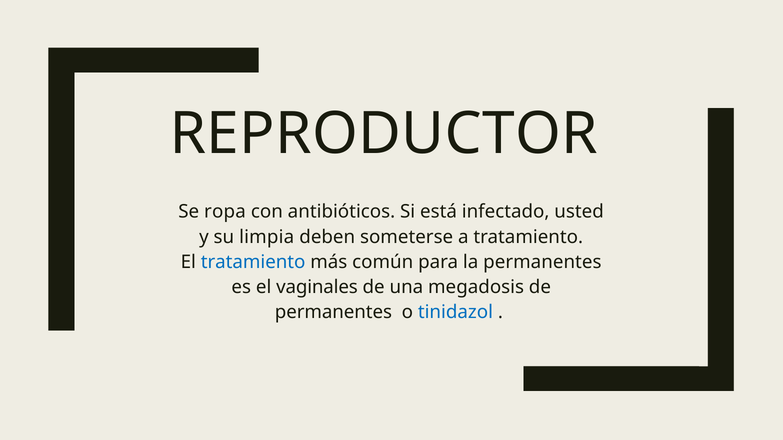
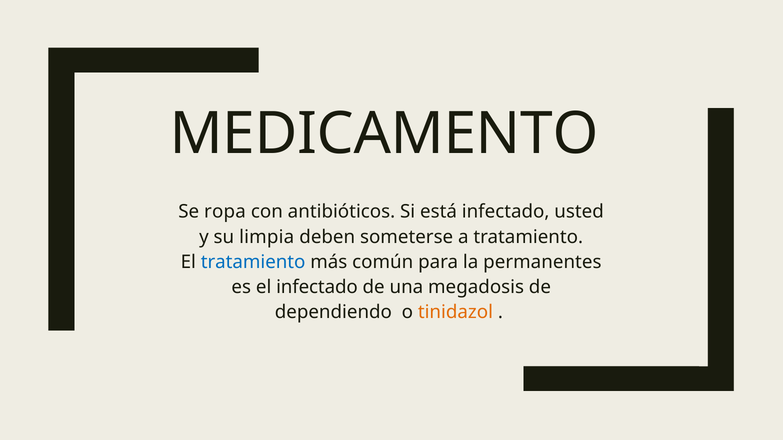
REPRODUCTOR: REPRODUCTOR -> MEDICAMENTO (384, 134)
el vaginales: vaginales -> infectado (317, 287)
permanentes: permanentes -> dependiendo (333, 313)
tinidazol colour: blue -> orange (455, 313)
